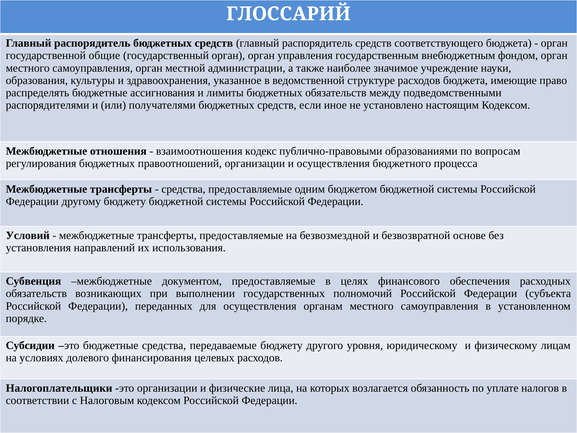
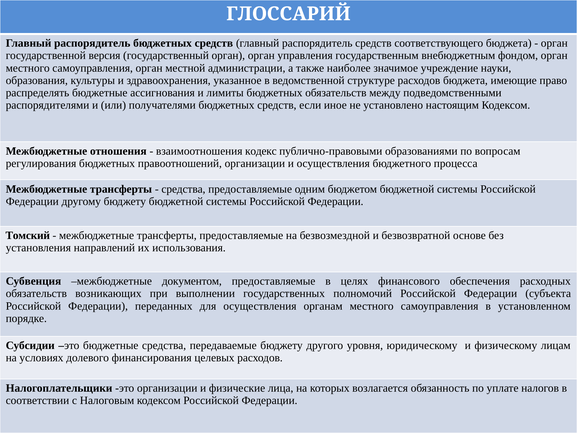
общие: общие -> версия (105, 56)
Условий: Условий -> Томский (28, 235)
